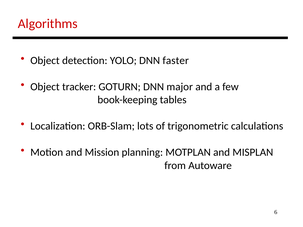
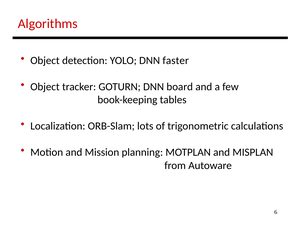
major: major -> board (180, 87)
